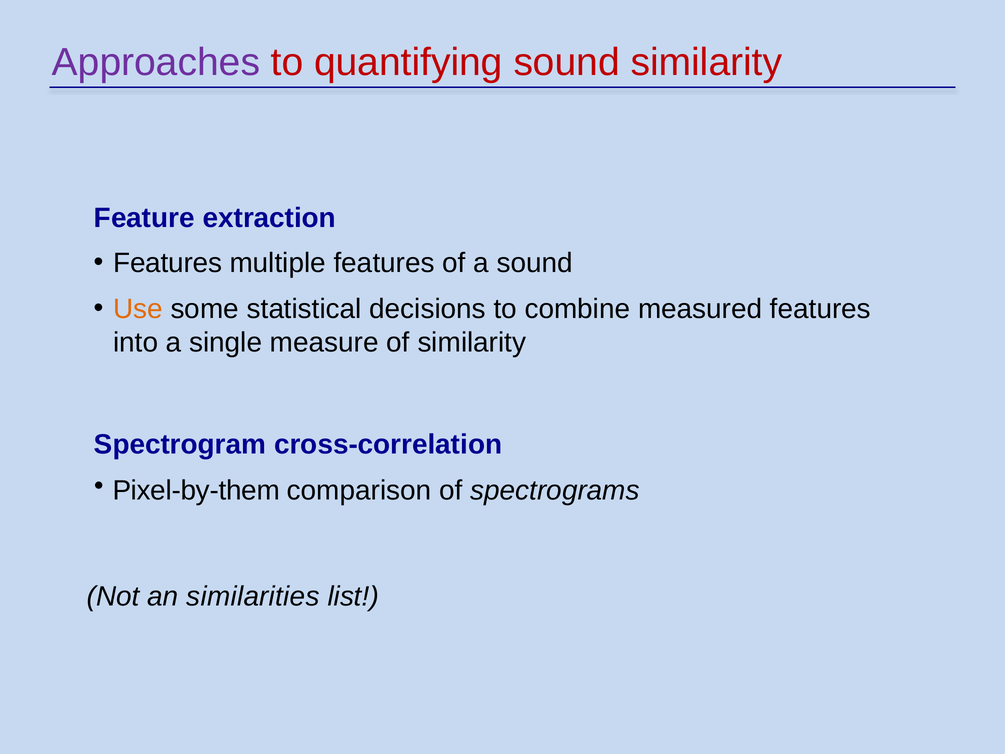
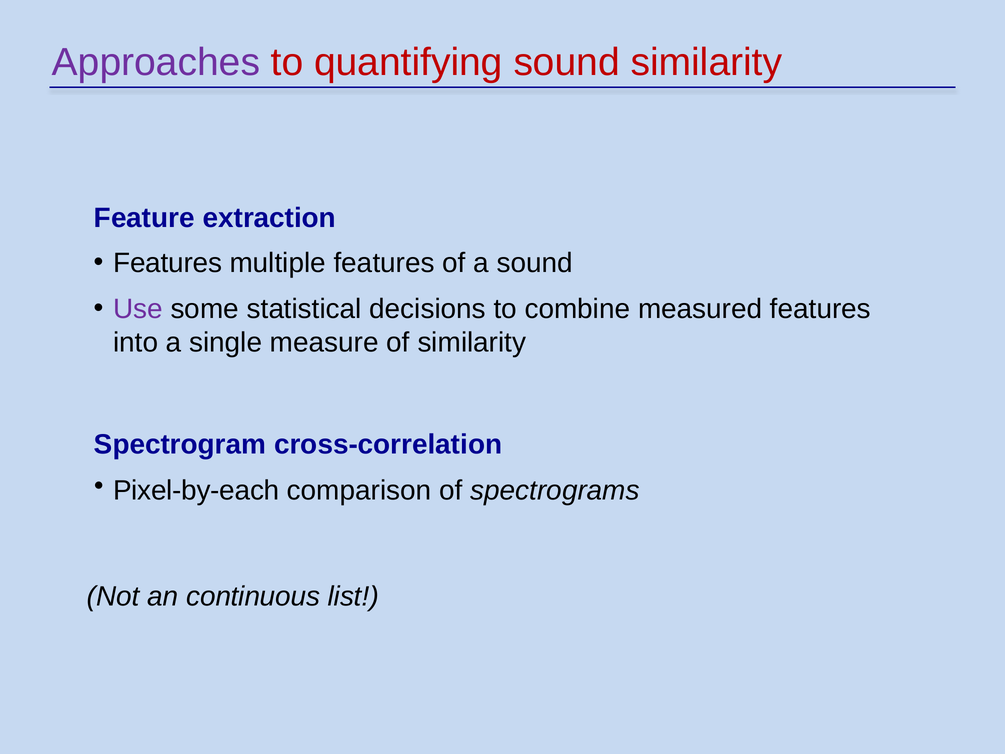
Use colour: orange -> purple (138, 309)
Pixel-by-them: Pixel-by-them -> Pixel-by-each (196, 490)
similarities: similarities -> continuous (253, 596)
